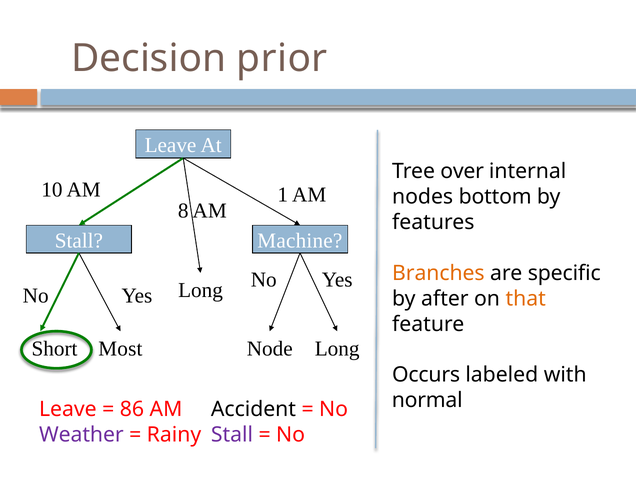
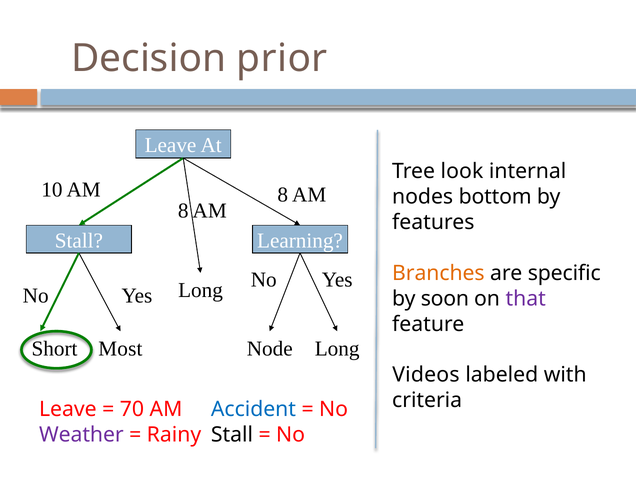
over: over -> look (462, 171)
10 AM 1: 1 -> 8 (283, 195)
Machine: Machine -> Learning (300, 241)
after: after -> soon (445, 299)
that colour: orange -> purple (526, 299)
Occurs: Occurs -> Videos (426, 375)
normal: normal -> criteria (427, 400)
86: 86 -> 70 (132, 409)
Accident colour: black -> blue (253, 409)
Stall colour: purple -> black (232, 435)
